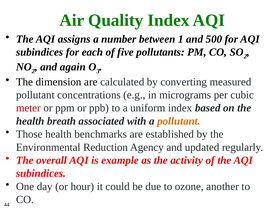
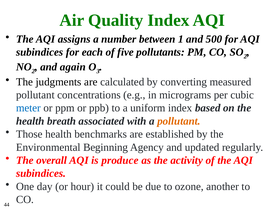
dimension: dimension -> judgments (59, 82)
meter colour: red -> blue (28, 108)
Reduction: Reduction -> Beginning (106, 147)
example: example -> produce (120, 160)
